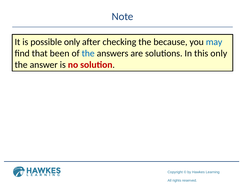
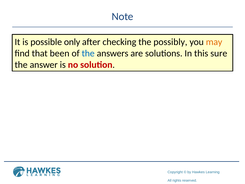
because: because -> possibly (170, 42)
may colour: blue -> orange (214, 42)
this only: only -> sure (219, 53)
